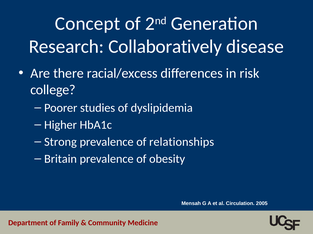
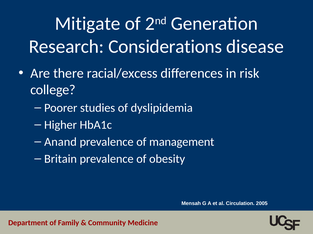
Concept: Concept -> Mitigate (88, 24)
Collaboratively: Collaboratively -> Considerations (165, 47)
Strong: Strong -> Anand (60, 142)
relationships: relationships -> management (182, 142)
